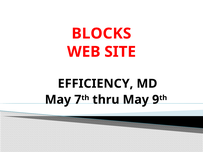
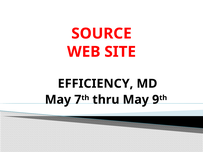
BLOCKS: BLOCKS -> SOURCE (101, 34)
